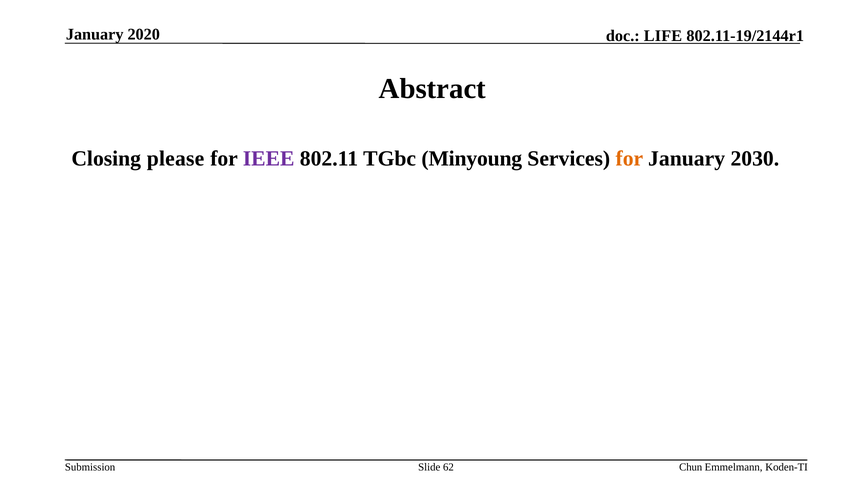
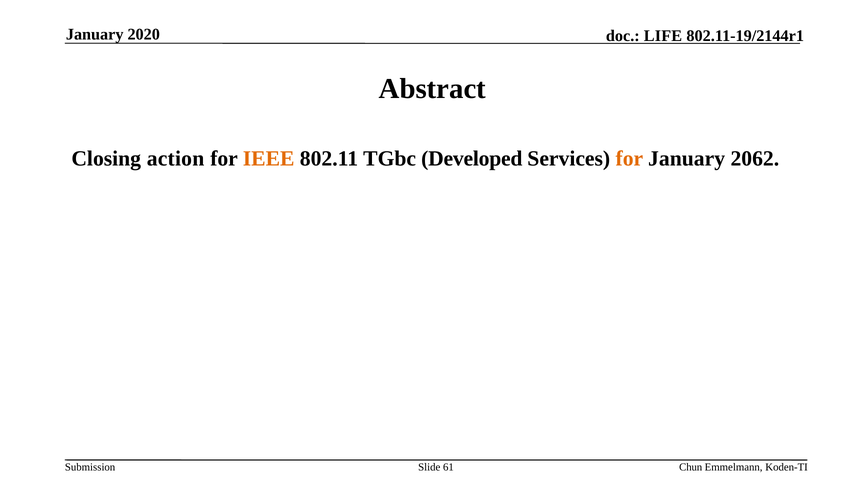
please: please -> action (176, 158)
IEEE colour: purple -> orange (269, 158)
Minyoung: Minyoung -> Developed (472, 158)
2030: 2030 -> 2062 (755, 158)
62: 62 -> 61 (448, 467)
